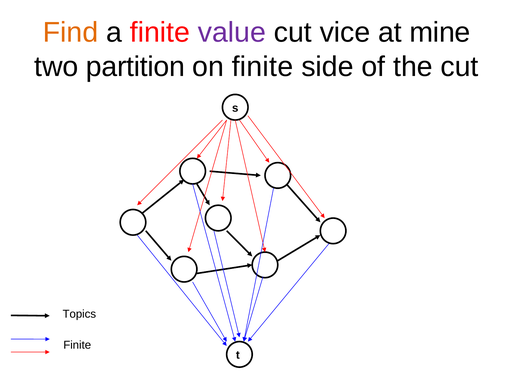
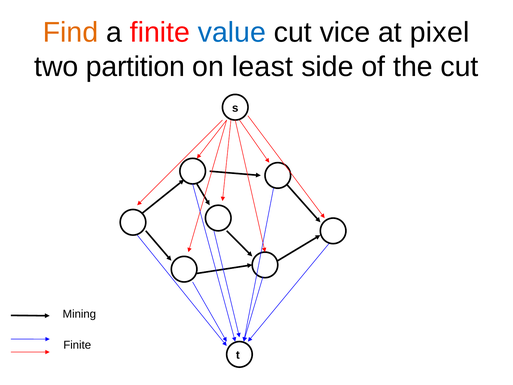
value colour: purple -> blue (232, 32)
mine: mine -> pixel (440, 32)
on finite: finite -> least (263, 67)
Topics: Topics -> Mining (79, 314)
